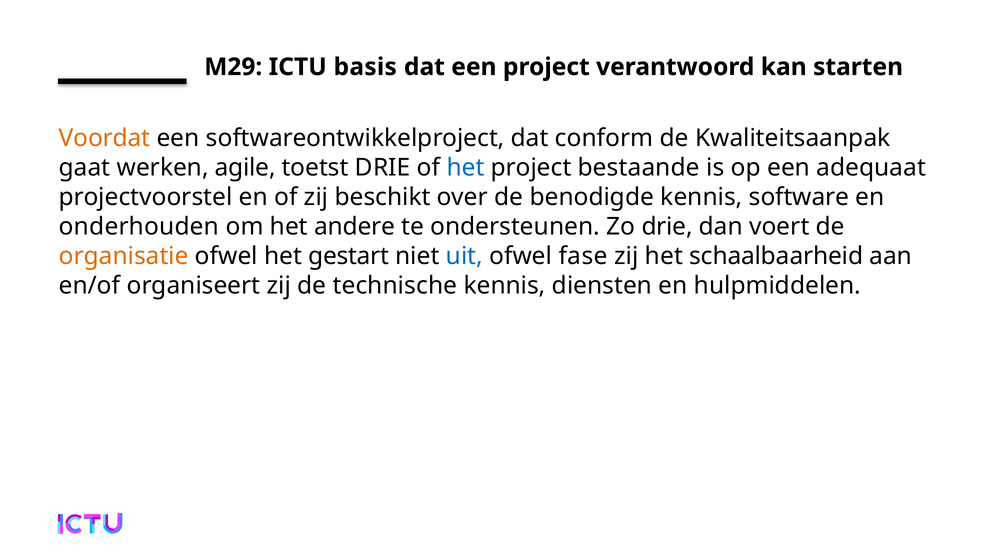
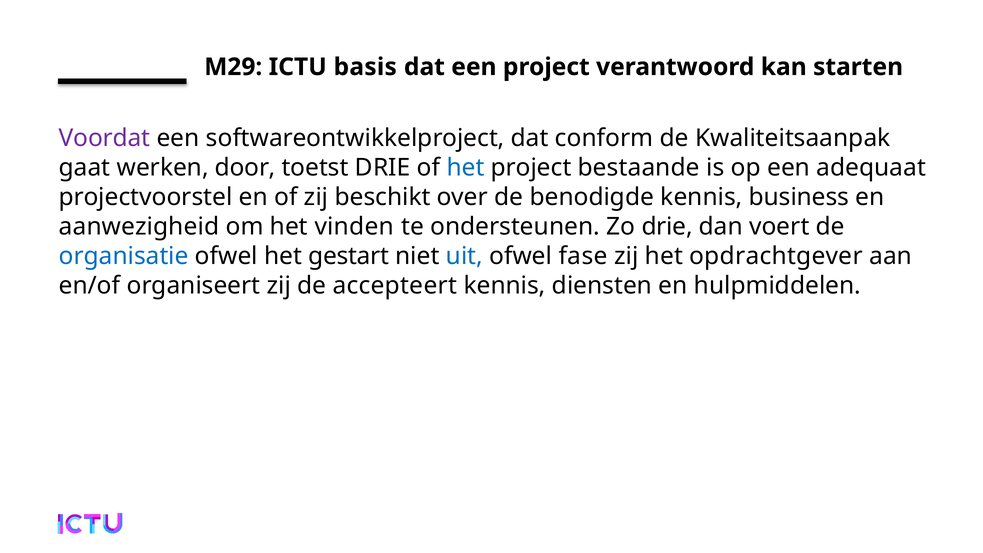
Voordat colour: orange -> purple (105, 138)
agile: agile -> door (245, 168)
software: software -> business (799, 197)
onderhouden: onderhouden -> aanwezigheid (139, 226)
andere: andere -> vinden (354, 226)
organisatie colour: orange -> blue (124, 256)
schaalbaarheid: schaalbaarheid -> opdrachtgever (776, 256)
technische: technische -> accepteert (395, 285)
